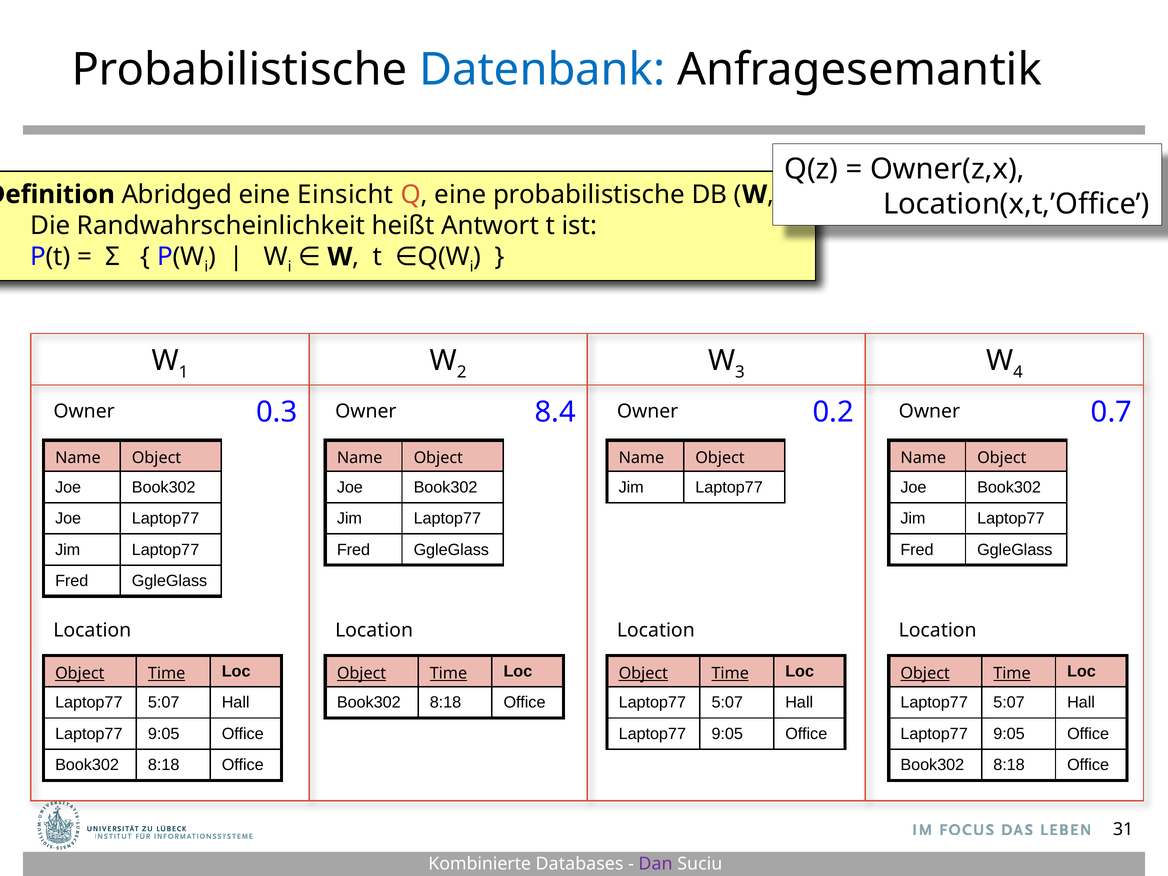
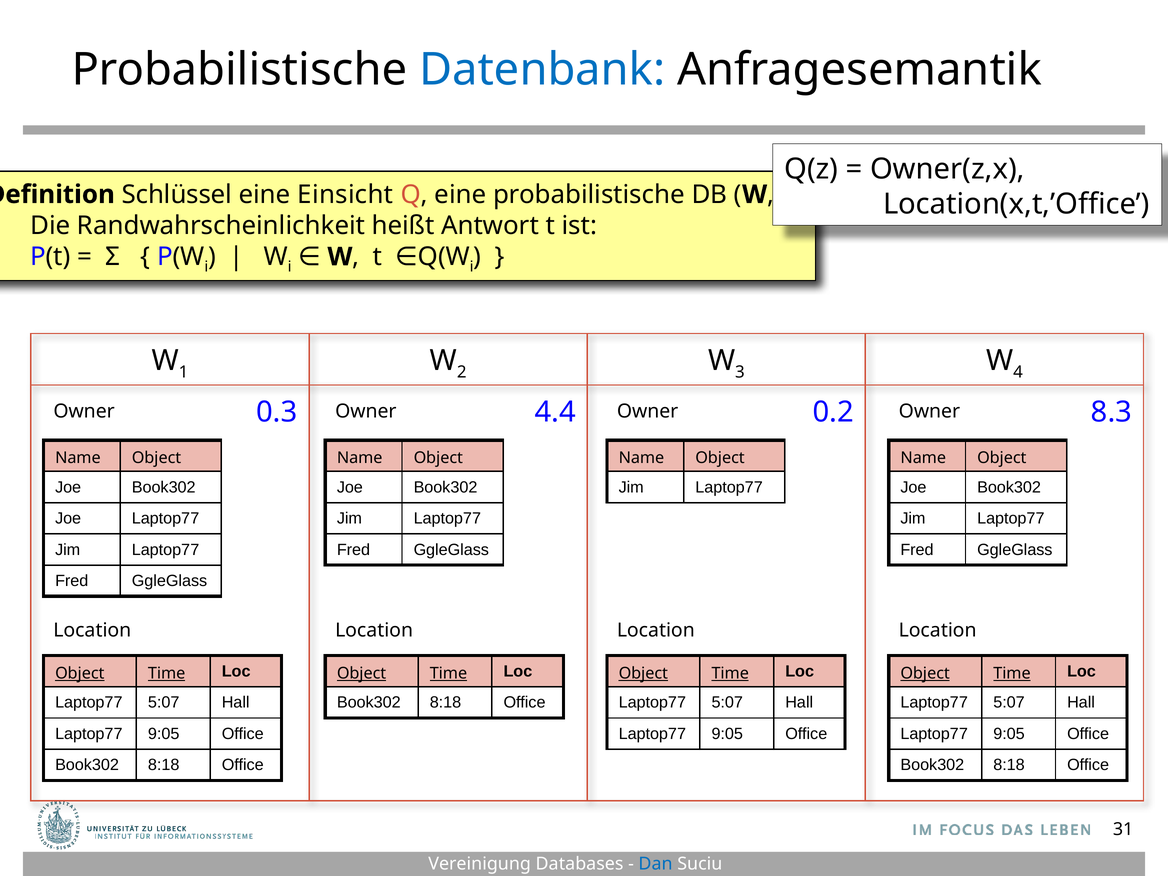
Abridged: Abridged -> Schlüssel (177, 194)
8.4: 8.4 -> 4.4 (555, 412)
0.7: 0.7 -> 8.3 (1111, 412)
Kombinierte: Kombinierte -> Vereinigung (480, 864)
Dan colour: purple -> blue (656, 864)
